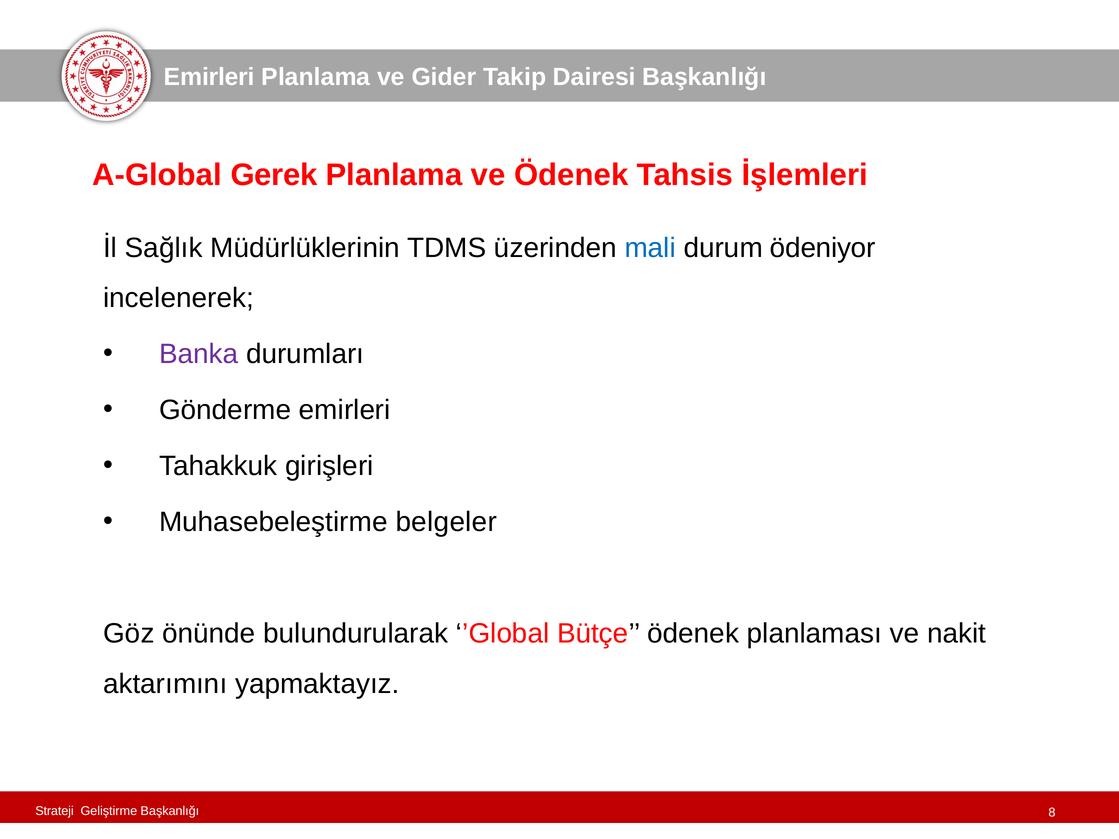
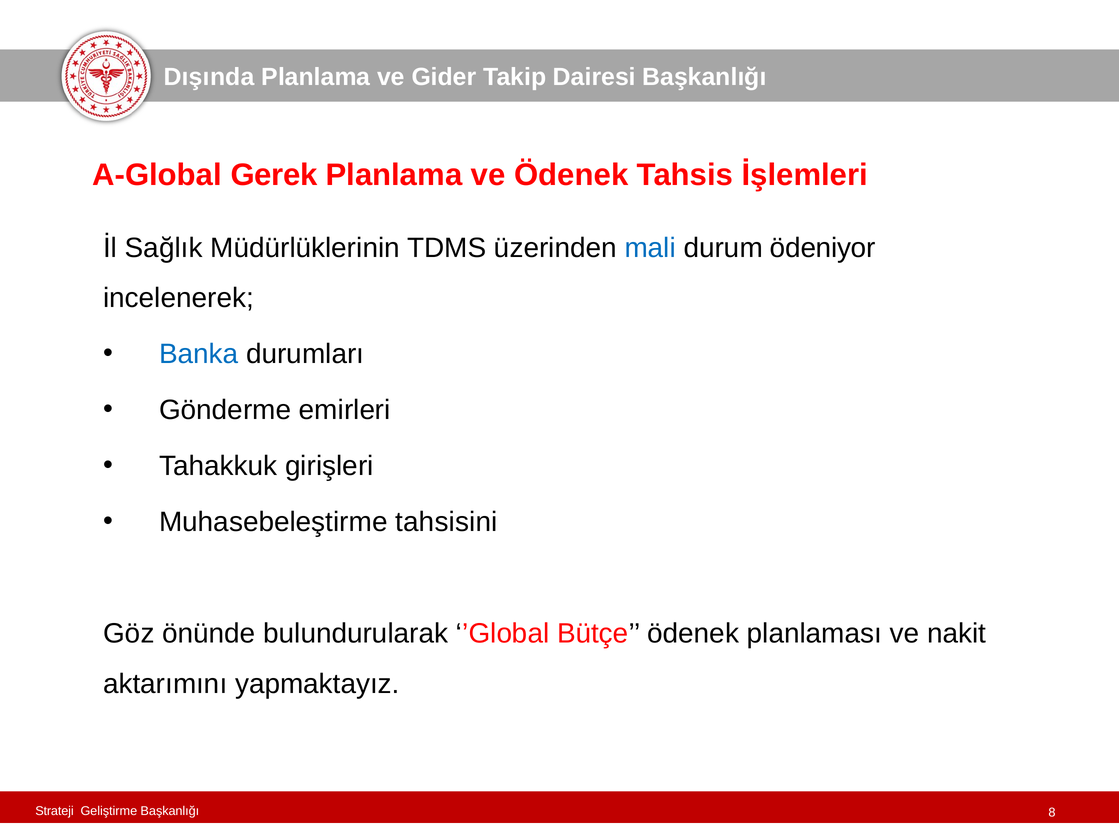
Emirleri: Emirleri -> Dışında (209, 77)
Banka colour: purple -> blue (199, 354)
belgeler: belgeler -> tahsisini (446, 522)
